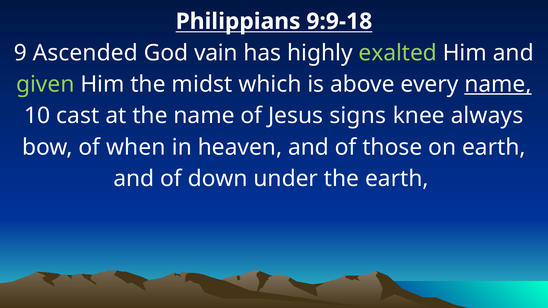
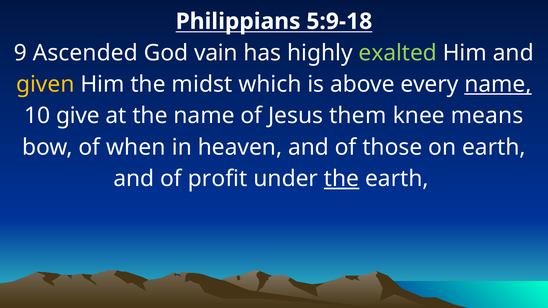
9:9-18: 9:9-18 -> 5:9-18 (339, 21)
given colour: light green -> yellow (45, 84)
cast: cast -> give (78, 116)
signs: signs -> them (358, 116)
always: always -> means (487, 116)
down: down -> profit (218, 179)
the underline: none -> present (342, 179)
